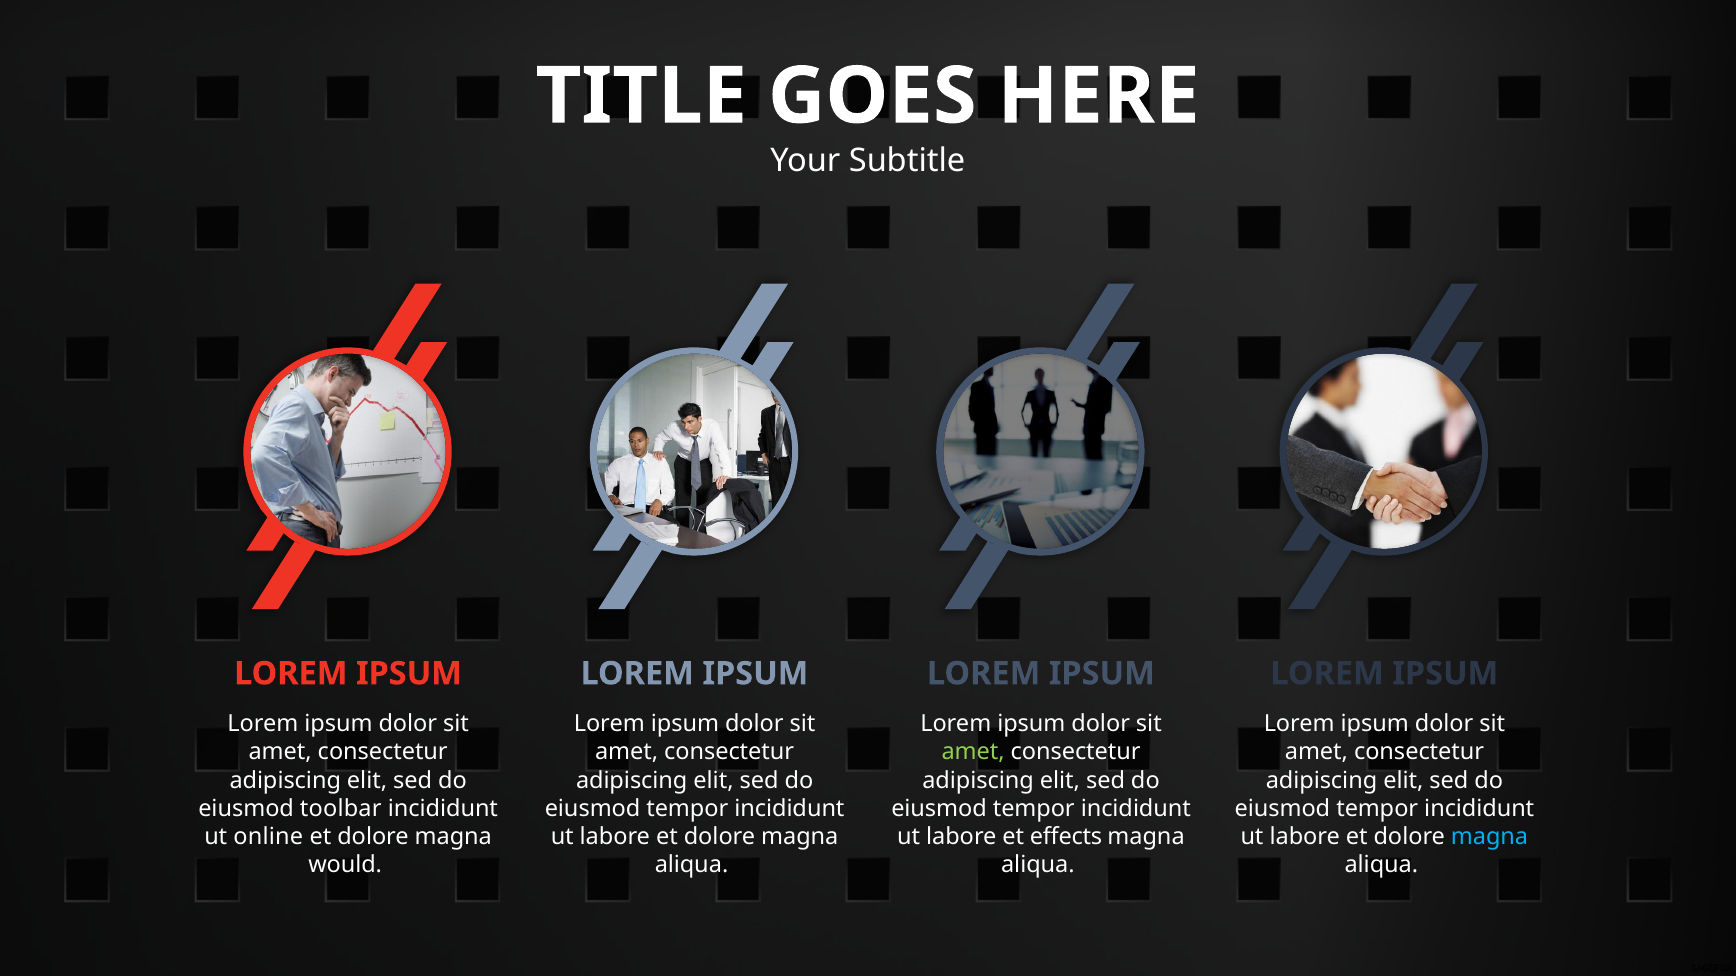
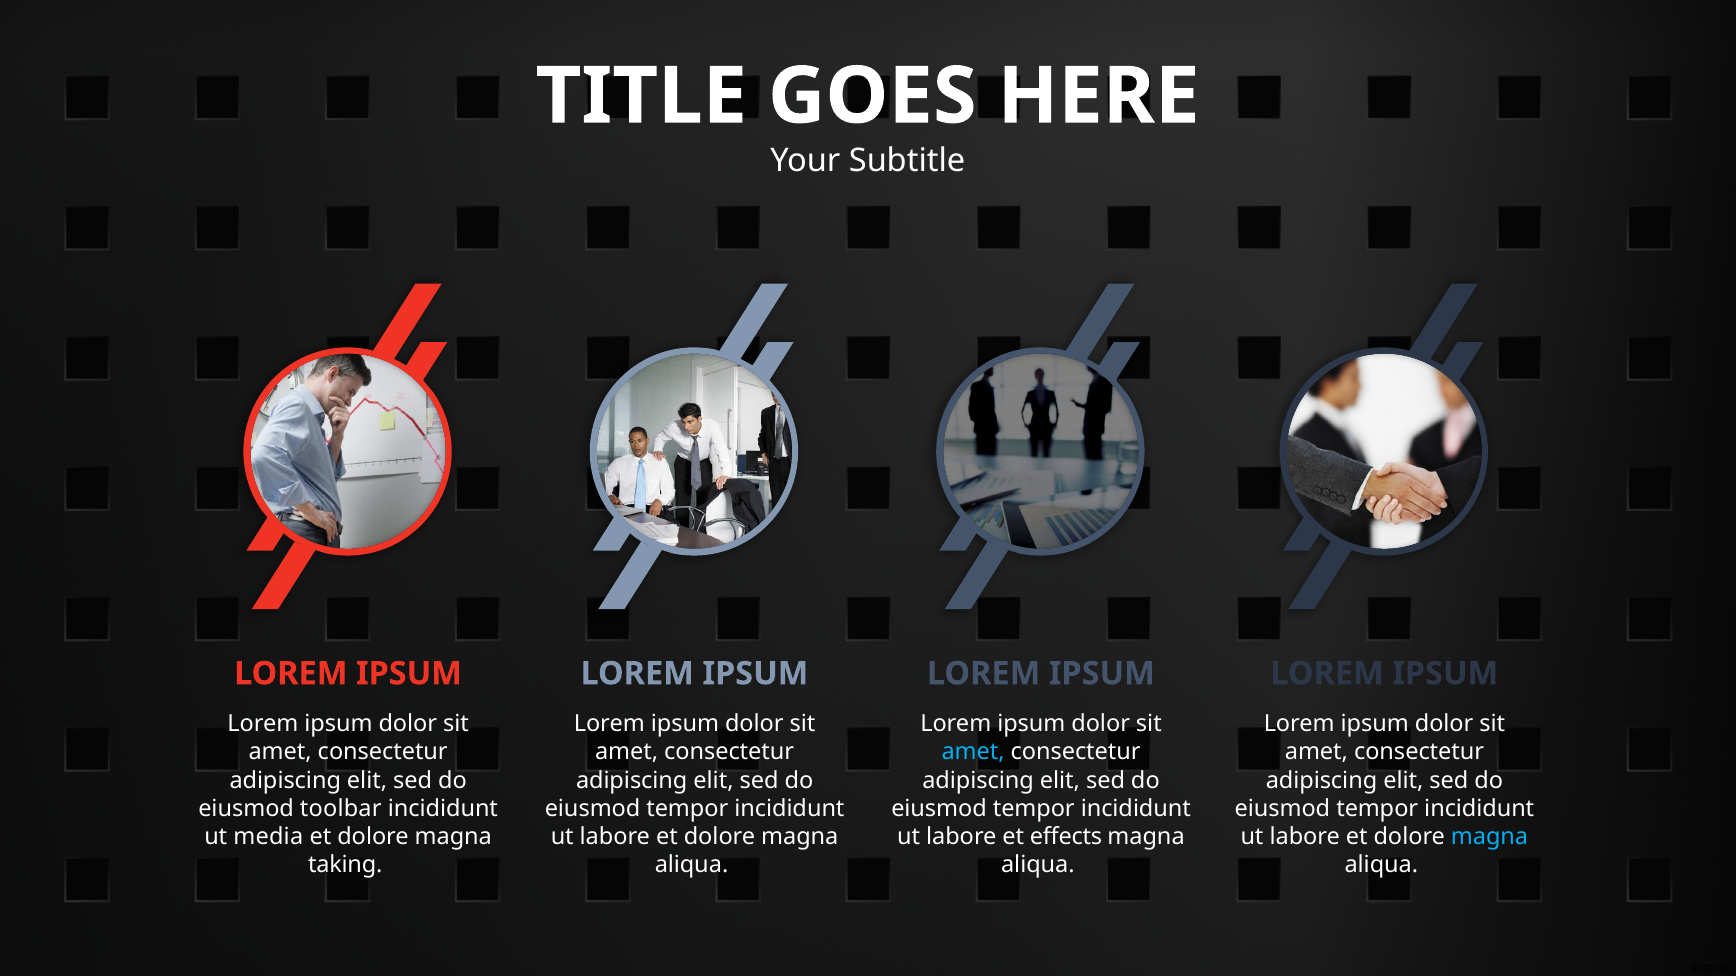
amet colour: light green -> light blue (973, 753)
online: online -> media (268, 837)
would: would -> taking (345, 865)
